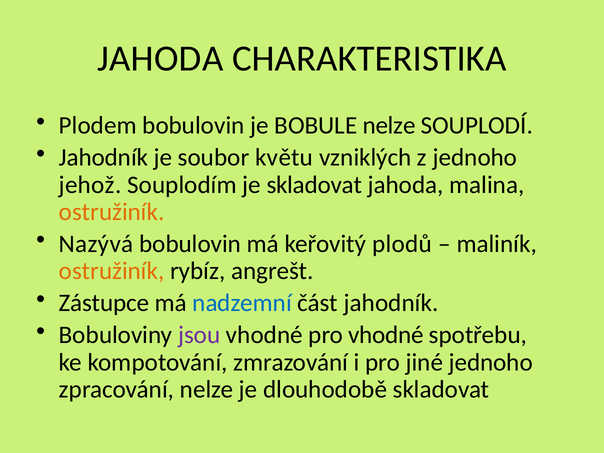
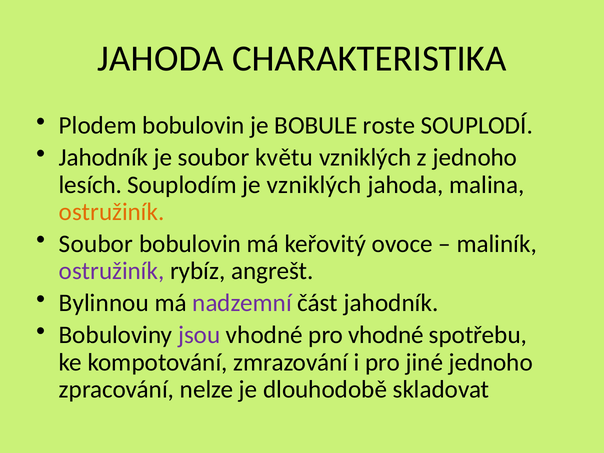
BOBULE nelze: nelze -> roste (389, 126)
jehož: jehož -> lesích (90, 185)
je skladovat: skladovat -> vzniklých (314, 185)
Nazývá: Nazývá -> Soubor (96, 244)
plodů: plodů -> ovoce (402, 244)
ostružiník colour: orange -> purple (112, 271)
Zástupce: Zástupce -> Bylinnou (104, 303)
nadzemní colour: blue -> purple (242, 303)
